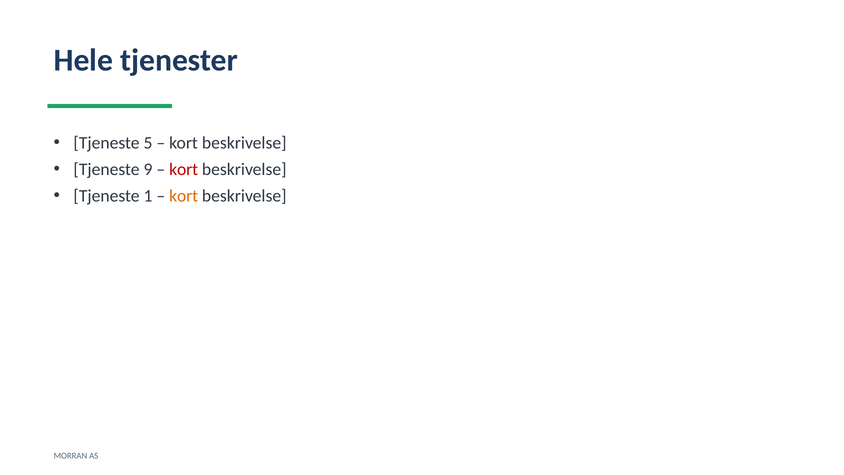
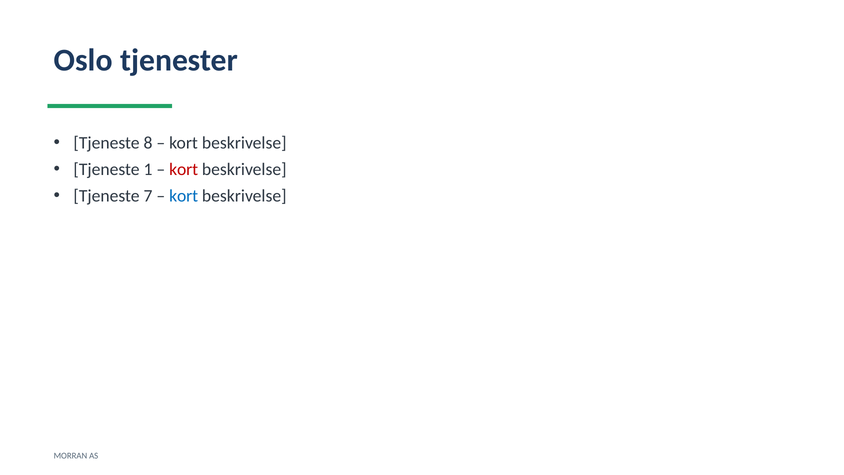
Hele: Hele -> Oslo (83, 60)
5: 5 -> 8 (148, 143)
9: 9 -> 1 (148, 169)
1: 1 -> 7 (148, 196)
kort colour: orange -> blue (184, 196)
